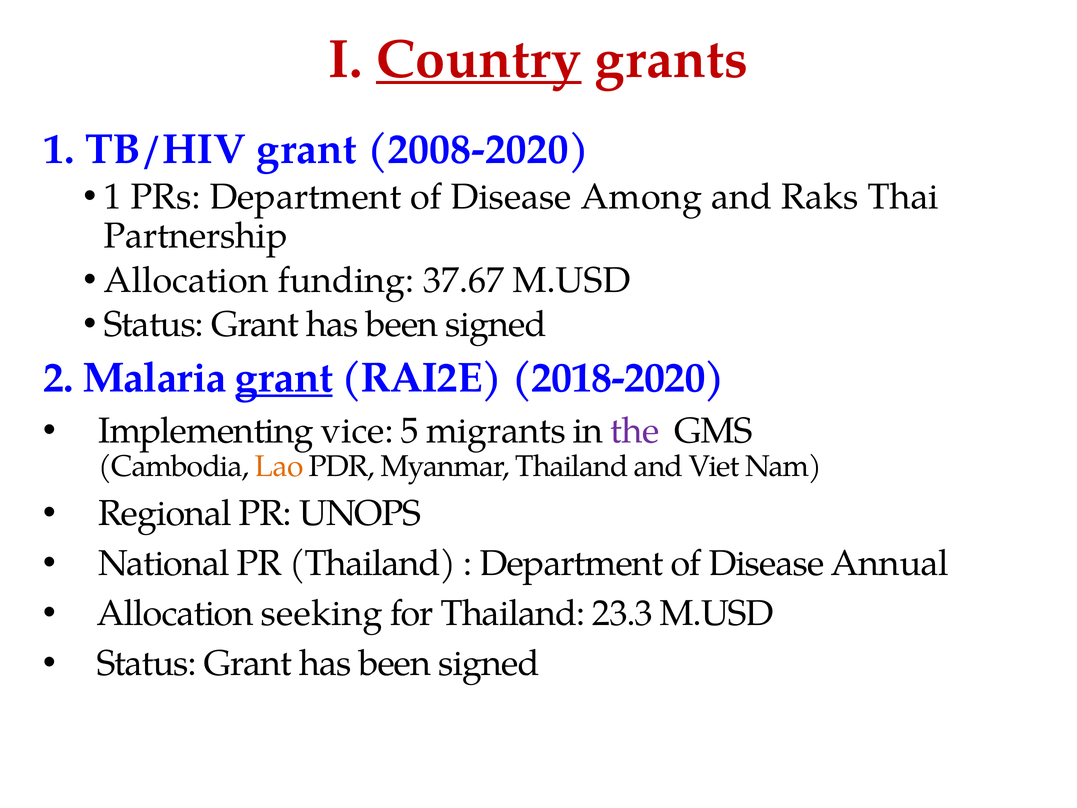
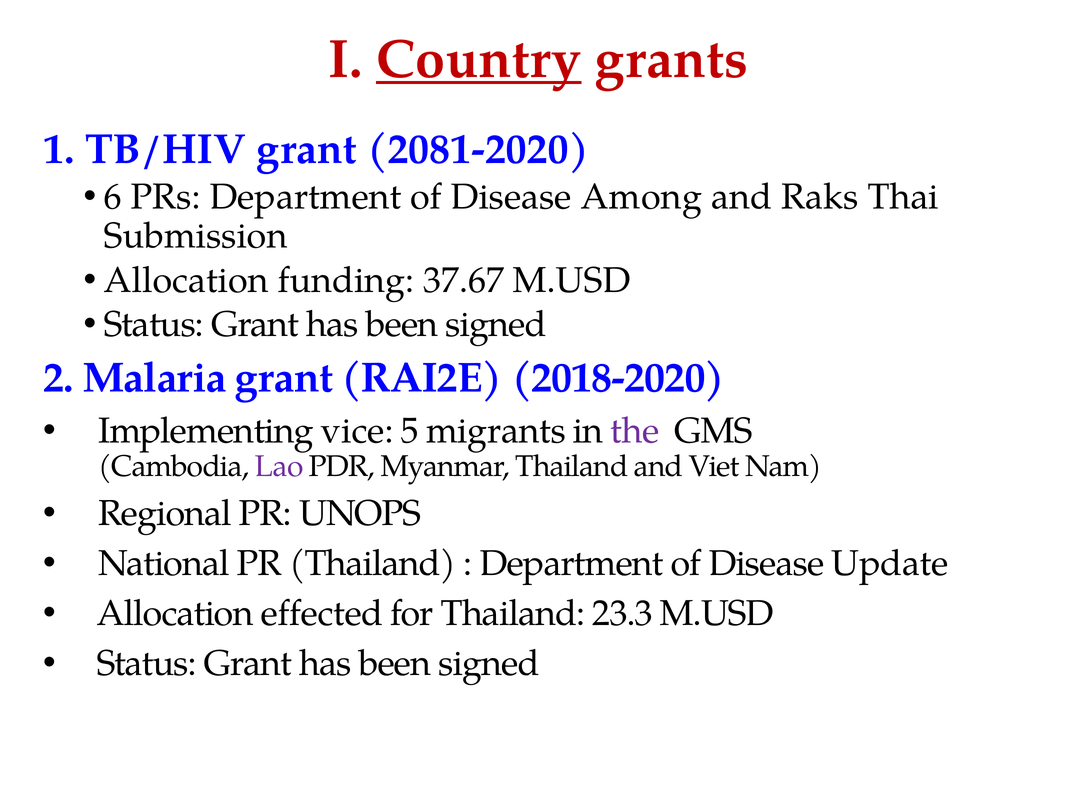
2008-2020: 2008-2020 -> 2081-2020 (478, 149)
1: 1 -> 6 (113, 197)
Partnership: Partnership -> Submission (196, 236)
grant underline: present -> none (284, 378)
Lao colour: orange -> purple (279, 466)
Annual: Annual -> Update (890, 563)
seeking: seeking -> effected (322, 613)
